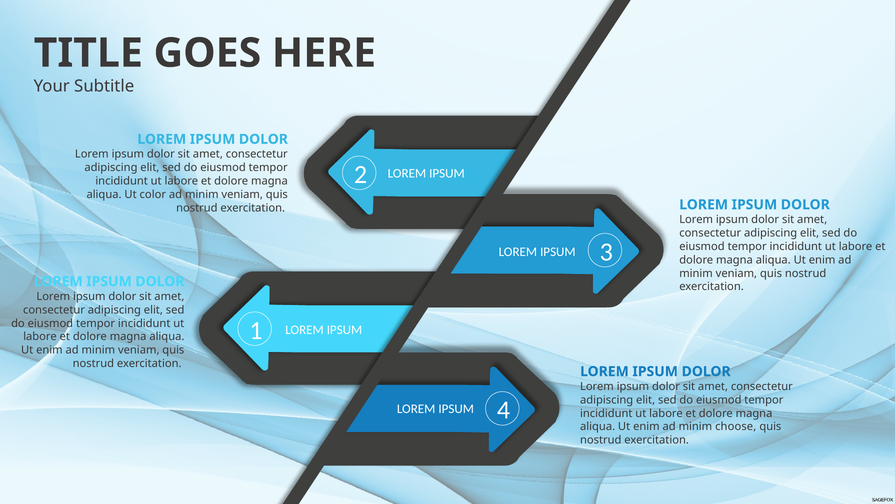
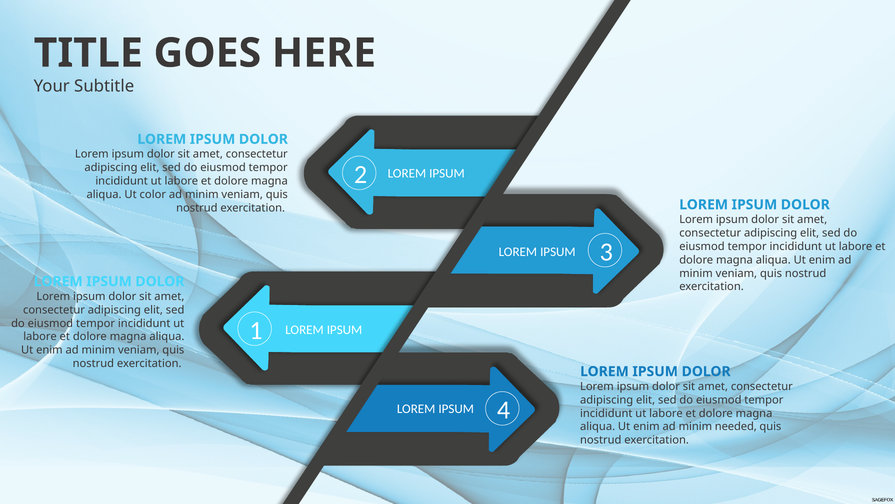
choose: choose -> needed (736, 426)
